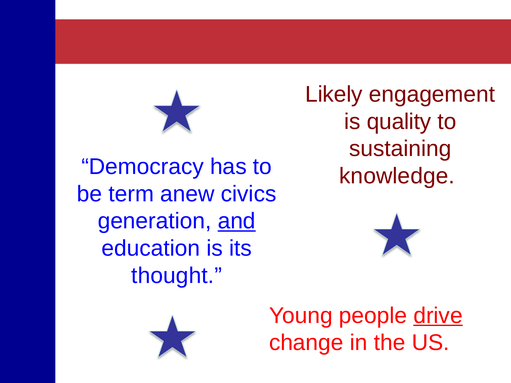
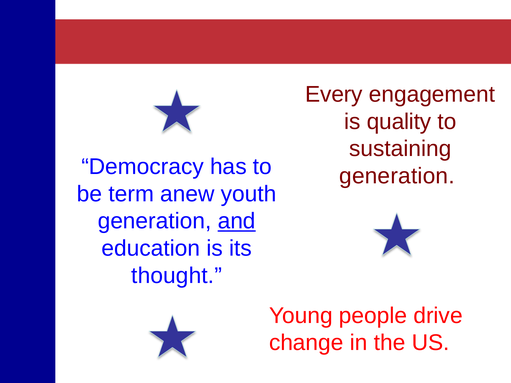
Likely: Likely -> Every (334, 94)
knowledge: knowledge -> generation (397, 176)
civics: civics -> youth (249, 194)
drive underline: present -> none (438, 316)
